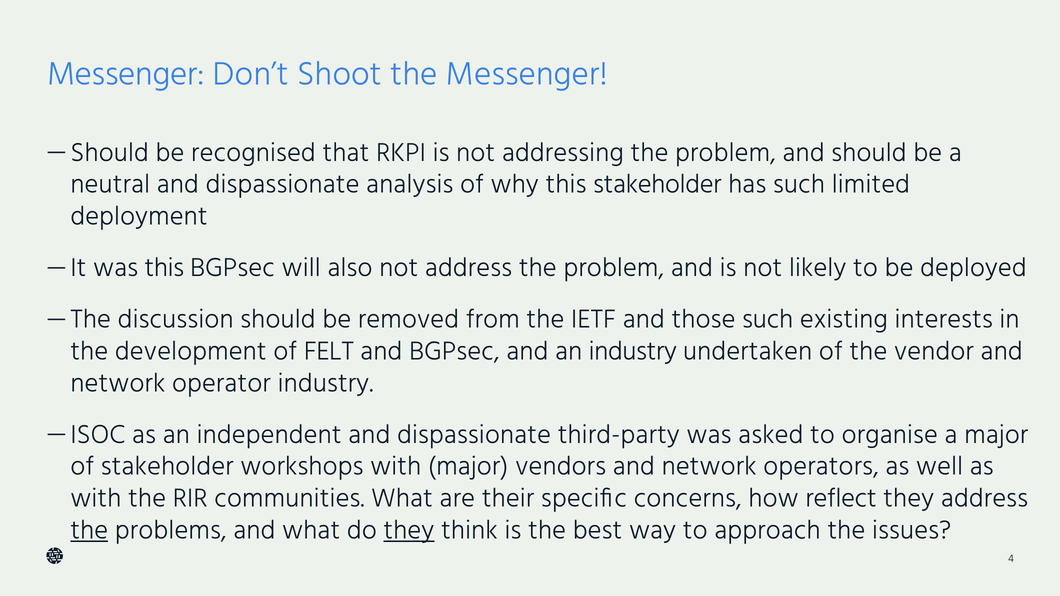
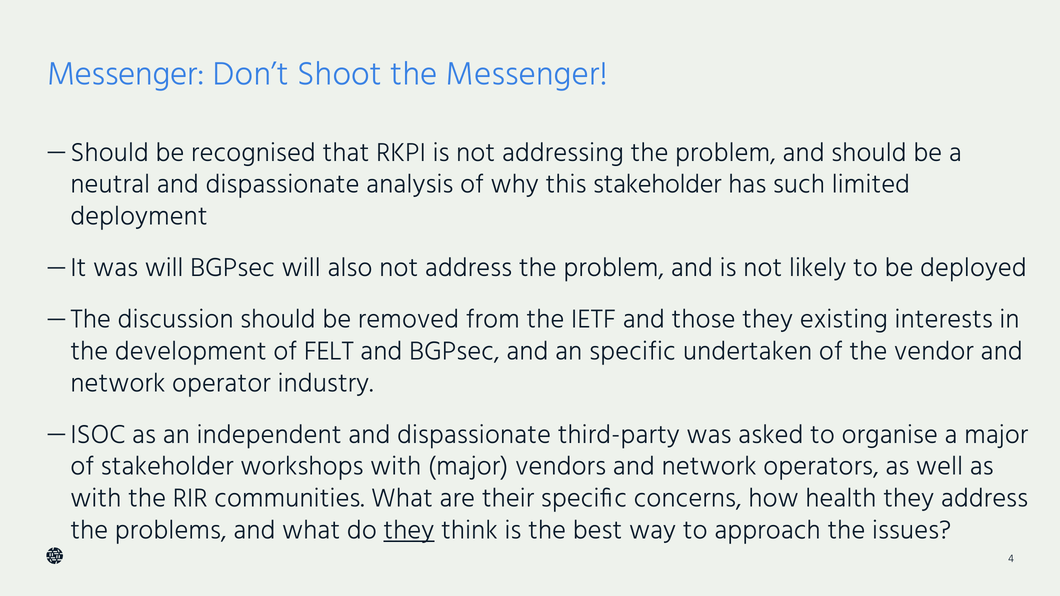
was this: this -> will (164, 268)
those such: such -> they (768, 319)
an industry: industry -> specific (633, 351)
reflect: reflect -> health (841, 498)
the underline: present -> none (89, 530)
